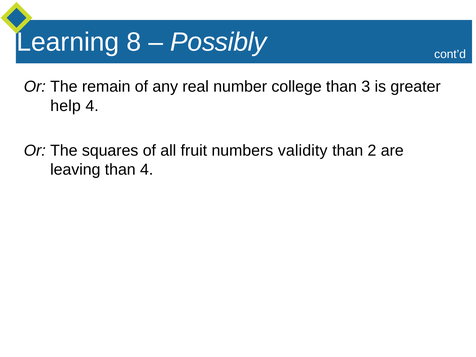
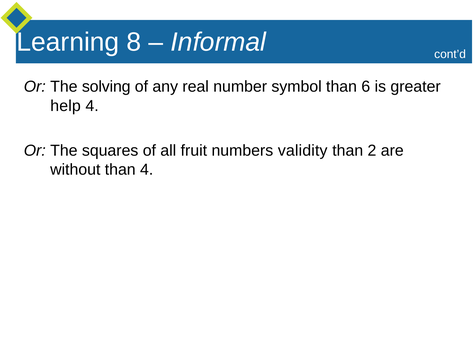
Possibly: Possibly -> Informal (218, 42)
remain: remain -> solving (106, 87)
college: college -> symbol (297, 87)
3: 3 -> 6 (366, 87)
leaving: leaving -> without (75, 169)
